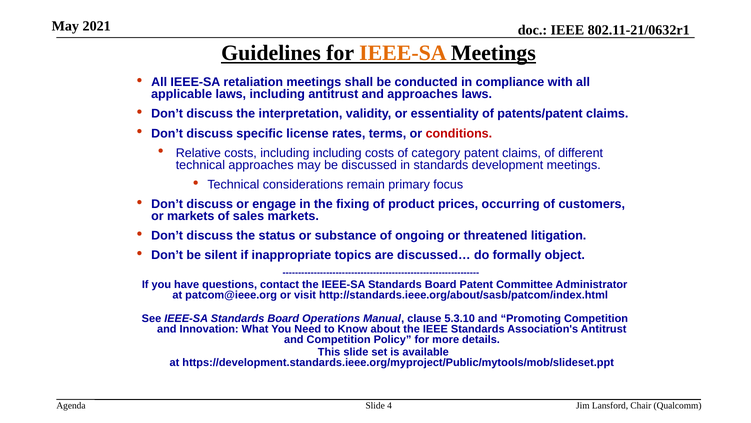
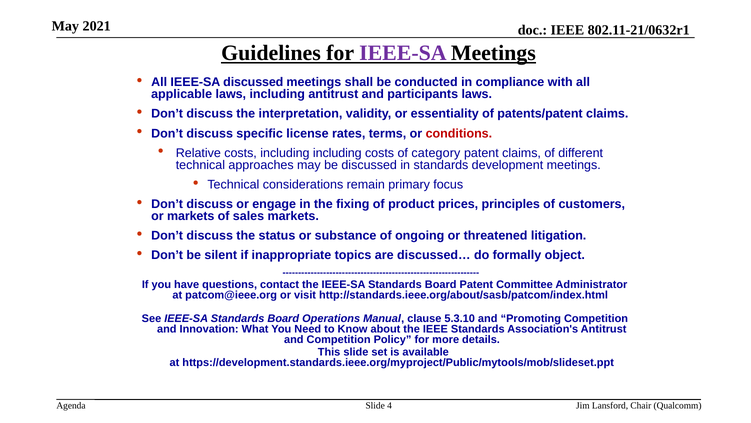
IEEE-SA colour: orange -> purple (403, 53)
IEEE-SA retaliation: retaliation -> discussed (253, 82)
and approaches: approaches -> participants (423, 94)
occurring: occurring -> principles (511, 204)
